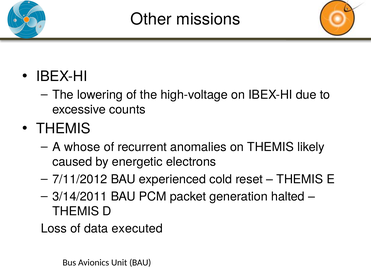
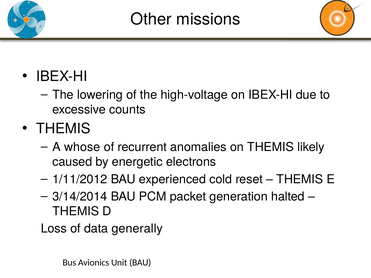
7/11/2012: 7/11/2012 -> 1/11/2012 (80, 179)
3/14/2011: 3/14/2011 -> 3/14/2014 (80, 197)
executed: executed -> generally (137, 229)
